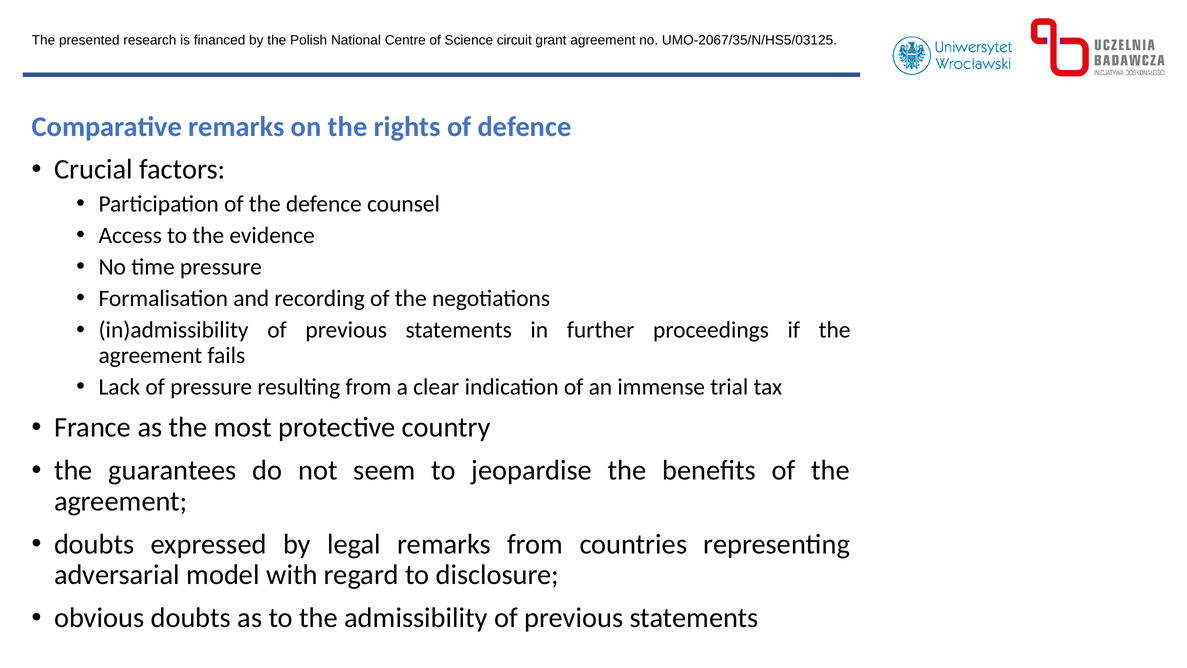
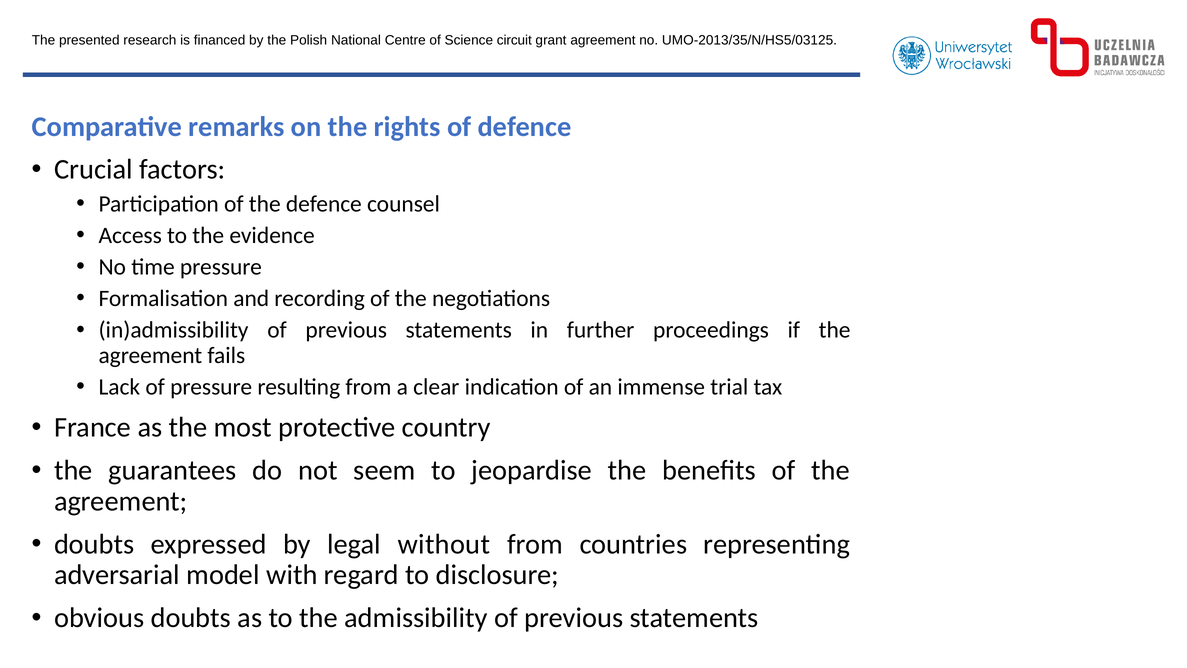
UMO-2067/35/N/HS5/03125: UMO-2067/35/N/HS5/03125 -> UMO-2013/35/N/HS5/03125 (749, 40)
legal remarks: remarks -> without (444, 544)
